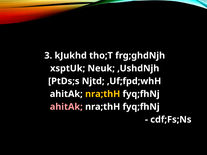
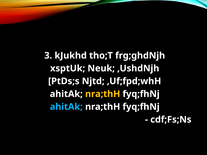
ahitAk colour: pink -> light blue (66, 107)
